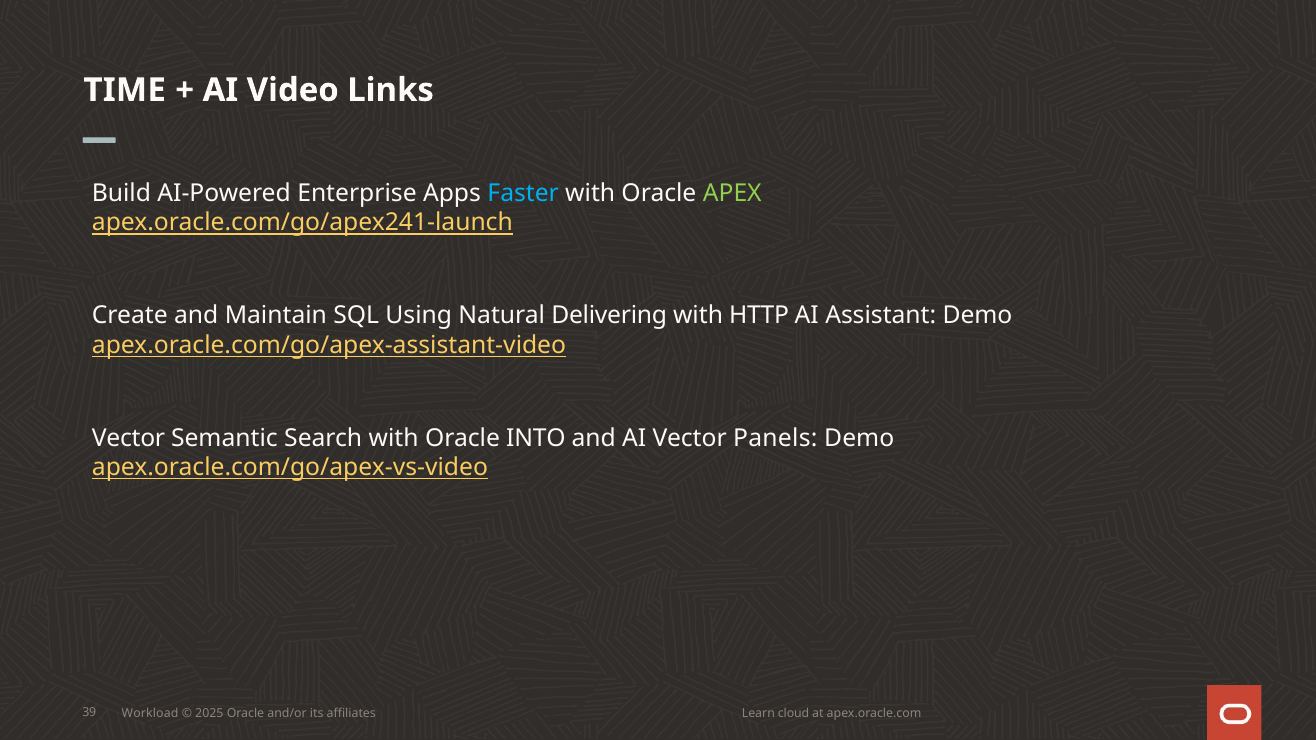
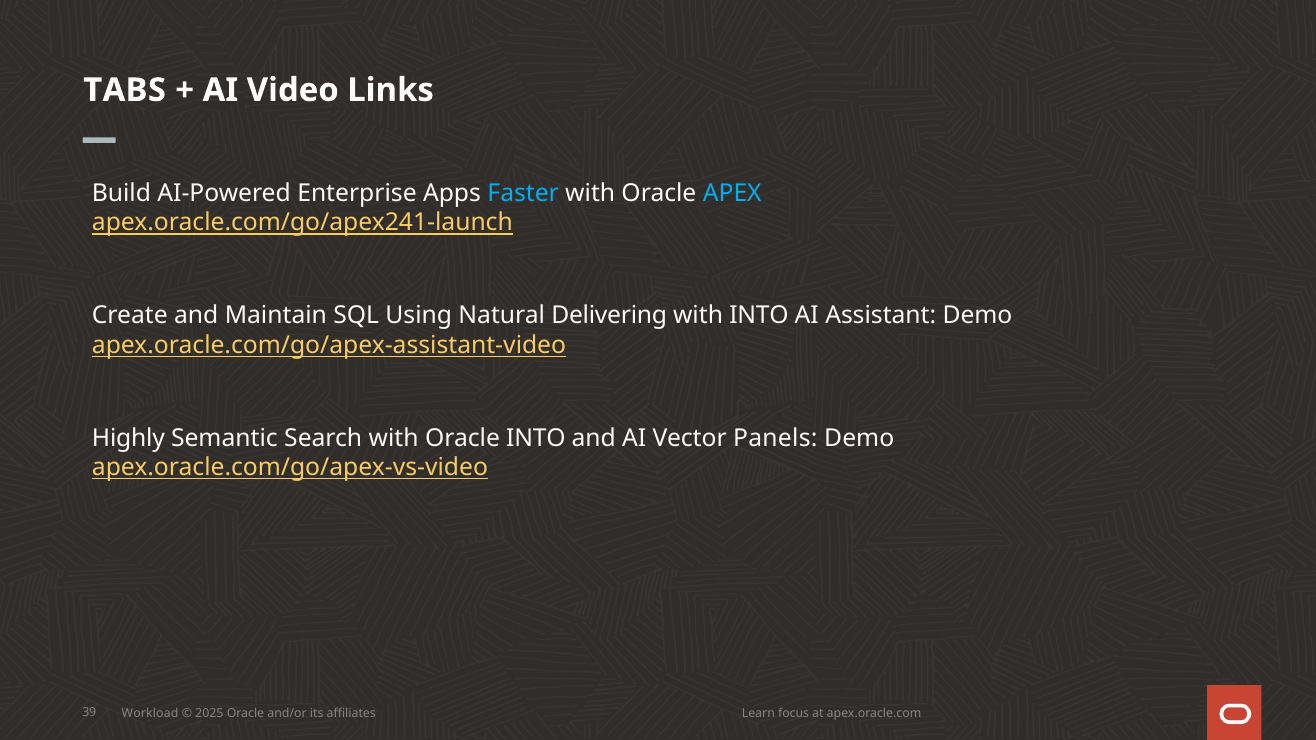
TIME: TIME -> TABS (125, 90)
APEX colour: light green -> light blue (732, 193)
with HTTP: HTTP -> INTO (759, 316)
Vector: Vector -> Highly (128, 438)
cloud: cloud -> focus (794, 714)
